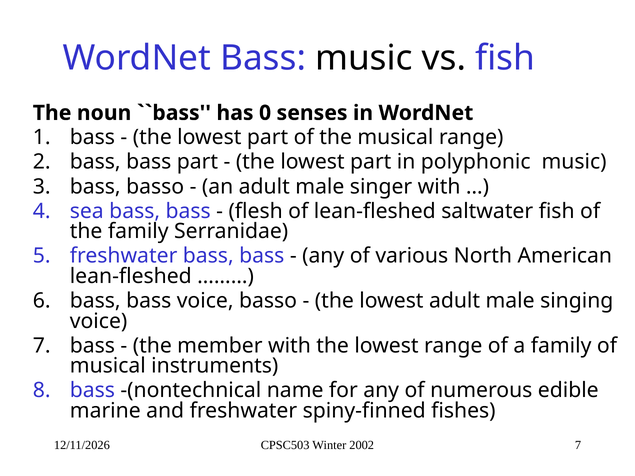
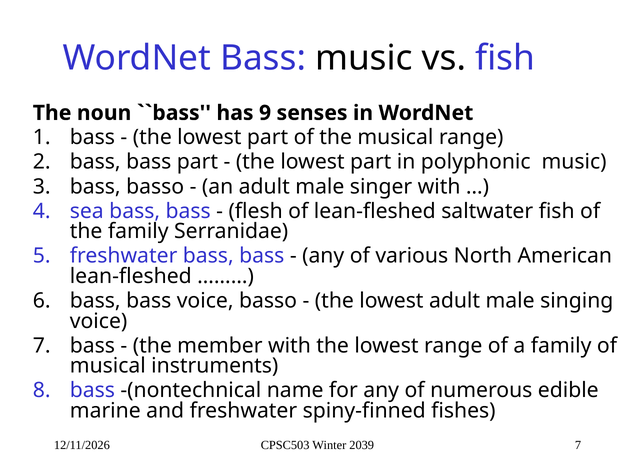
0: 0 -> 9 (265, 113)
2002: 2002 -> 2039 (362, 445)
